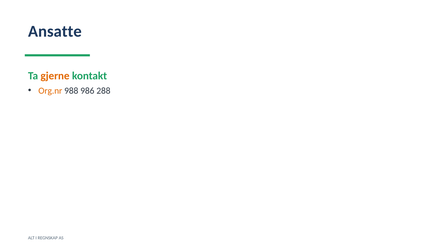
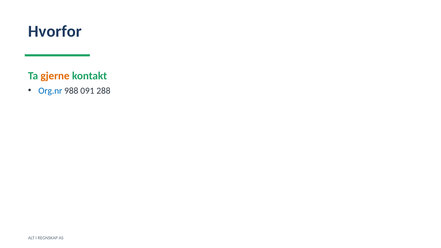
Ansatte: Ansatte -> Hvorfor (55, 31)
Org.nr colour: orange -> blue (50, 91)
986: 986 -> 091 (87, 91)
